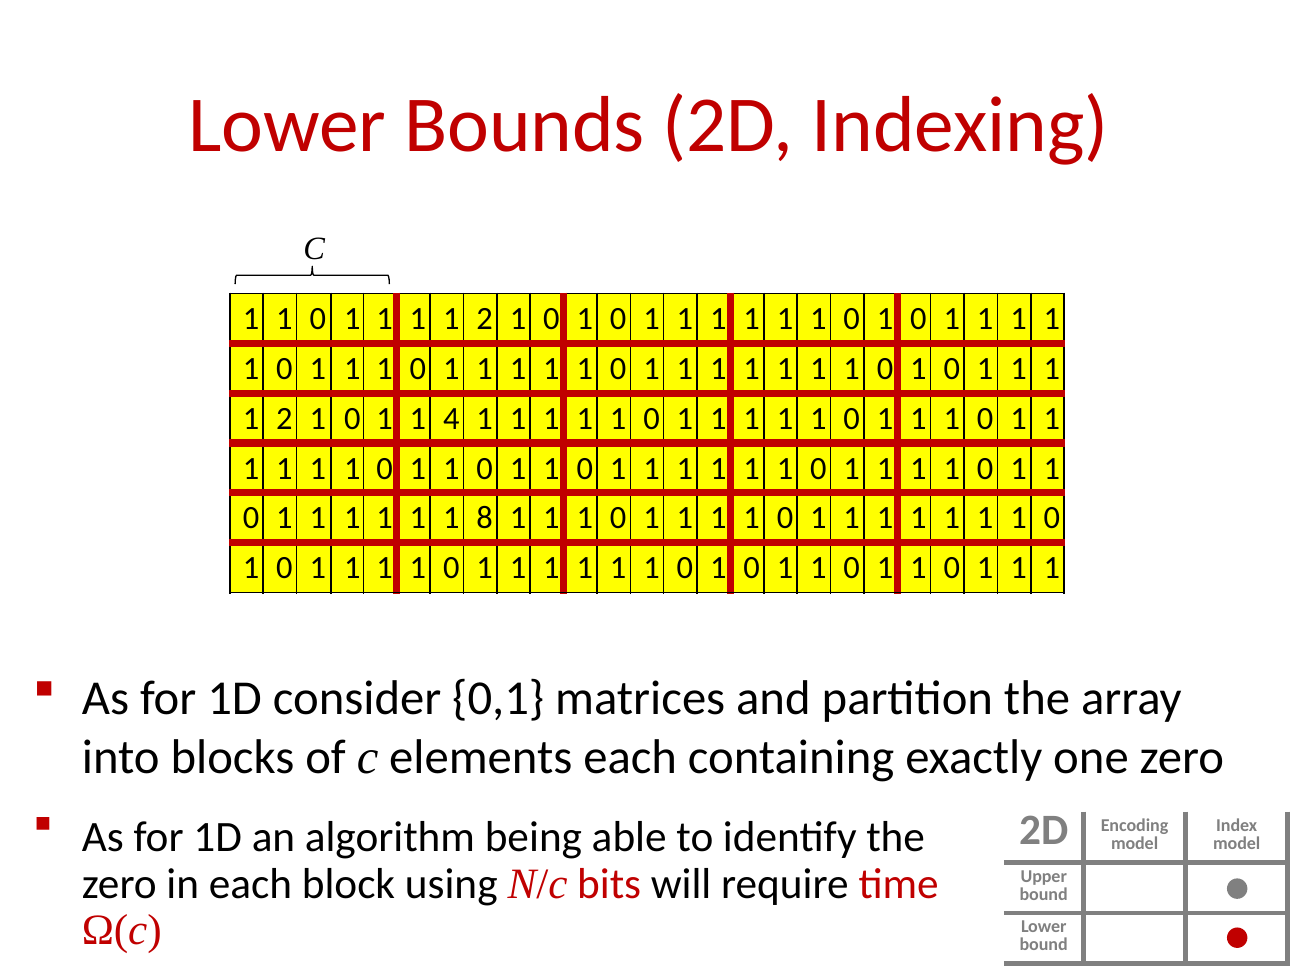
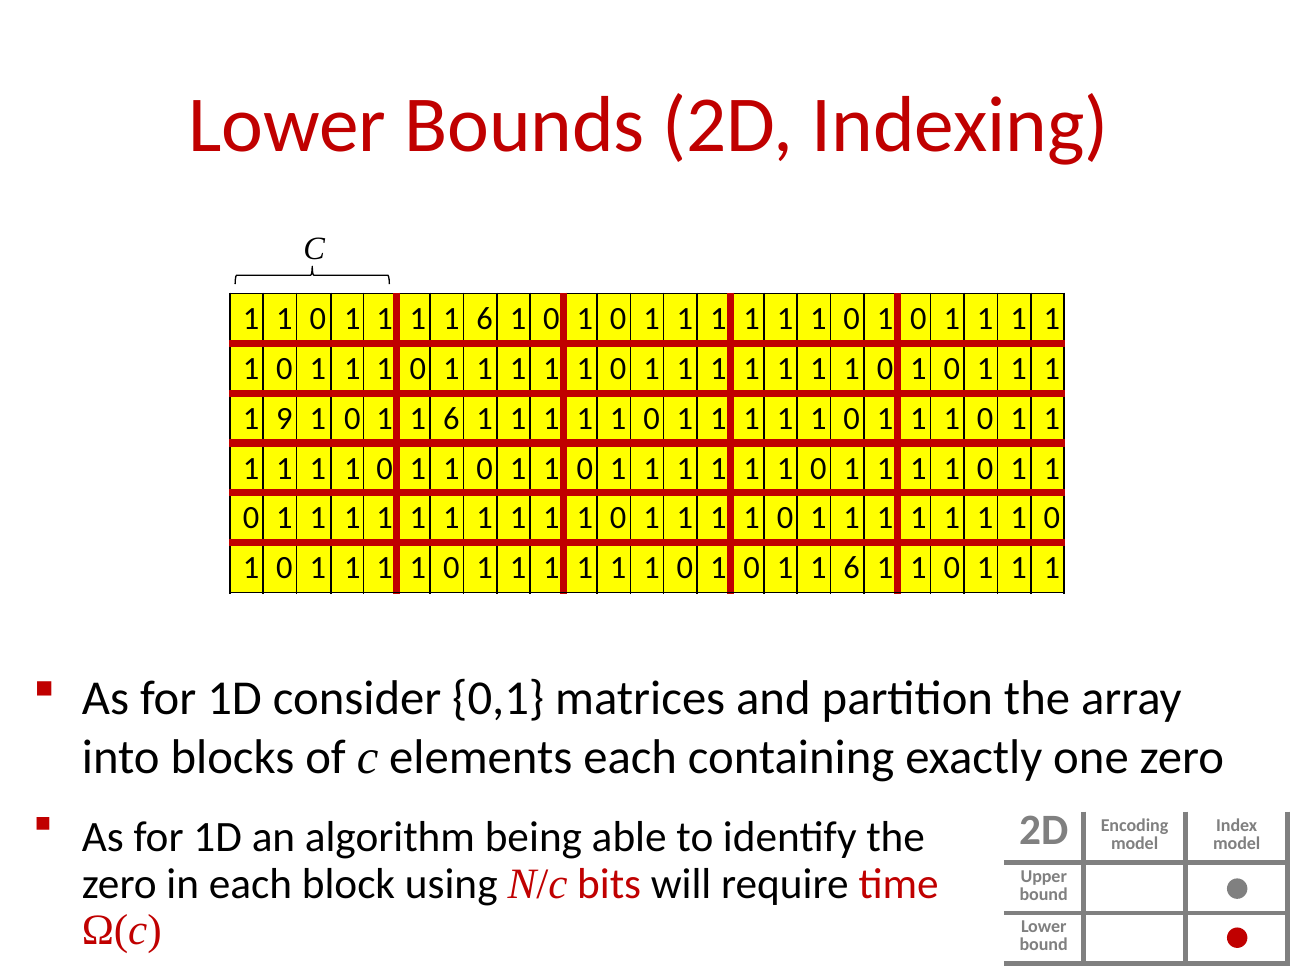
2: 2 -> 6 (485, 318)
2: 2 -> 9 (284, 418)
4: 4 -> 6 (451, 418)
8: 8 -> 1 (485, 518)
0: 0 -> 6 (852, 568)
